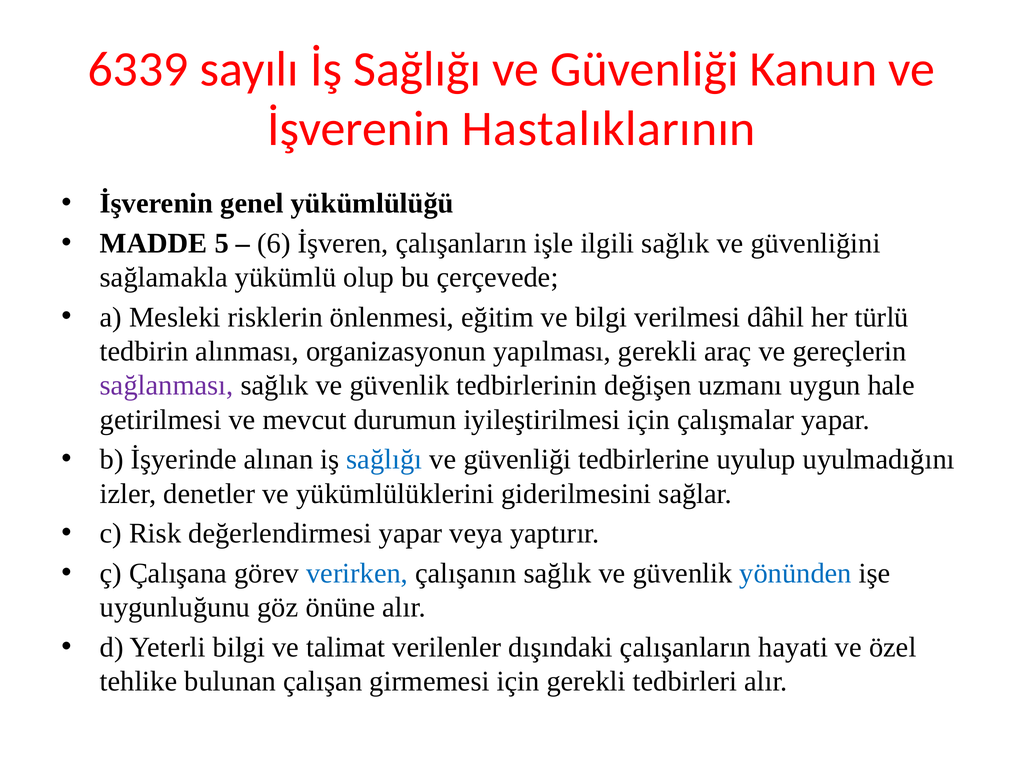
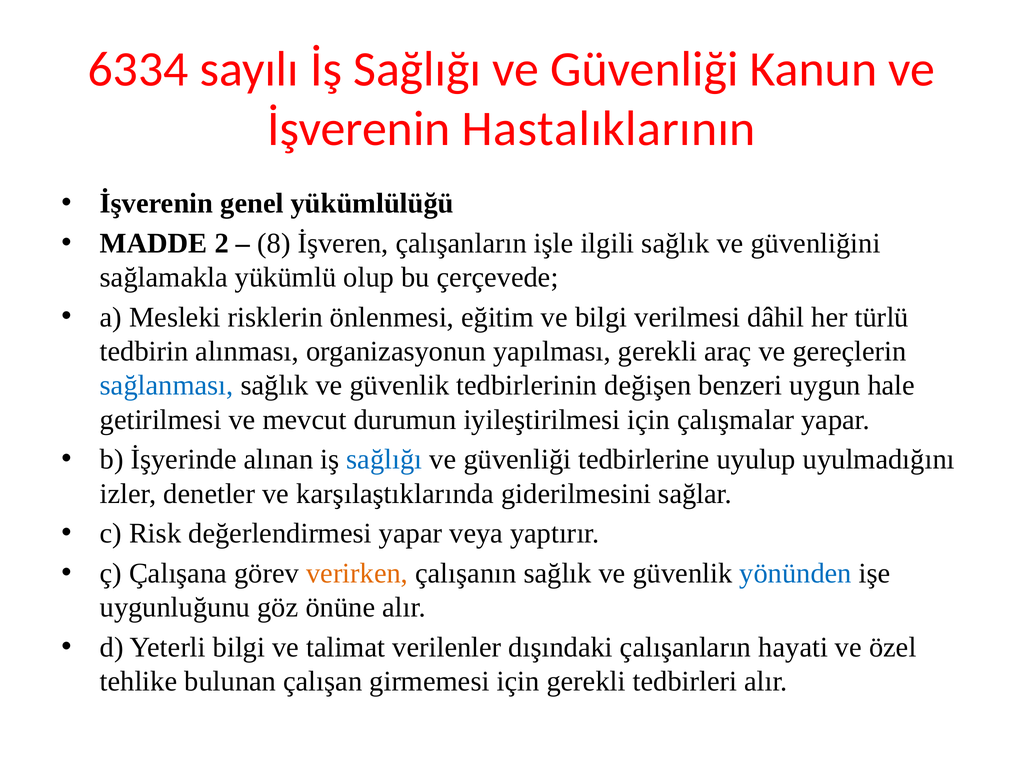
6339: 6339 -> 6334 (138, 69)
5: 5 -> 2 (222, 243)
6: 6 -> 8 (274, 243)
sağlanması colour: purple -> blue (167, 385)
uzmanı: uzmanı -> benzeri (740, 385)
yükümlülüklerini: yükümlülüklerini -> karşılaştıklarında (395, 494)
verirken colour: blue -> orange (357, 573)
